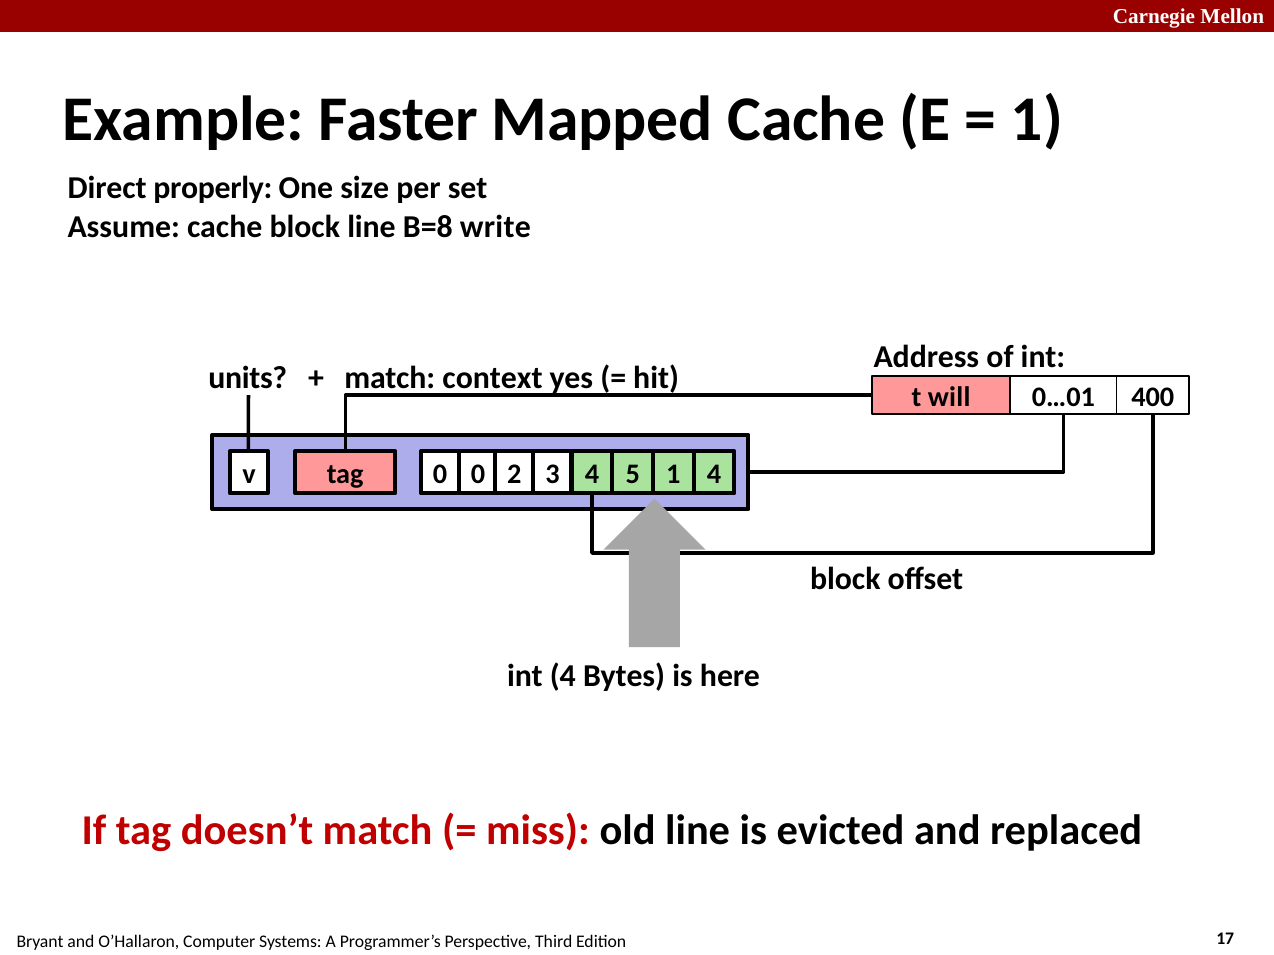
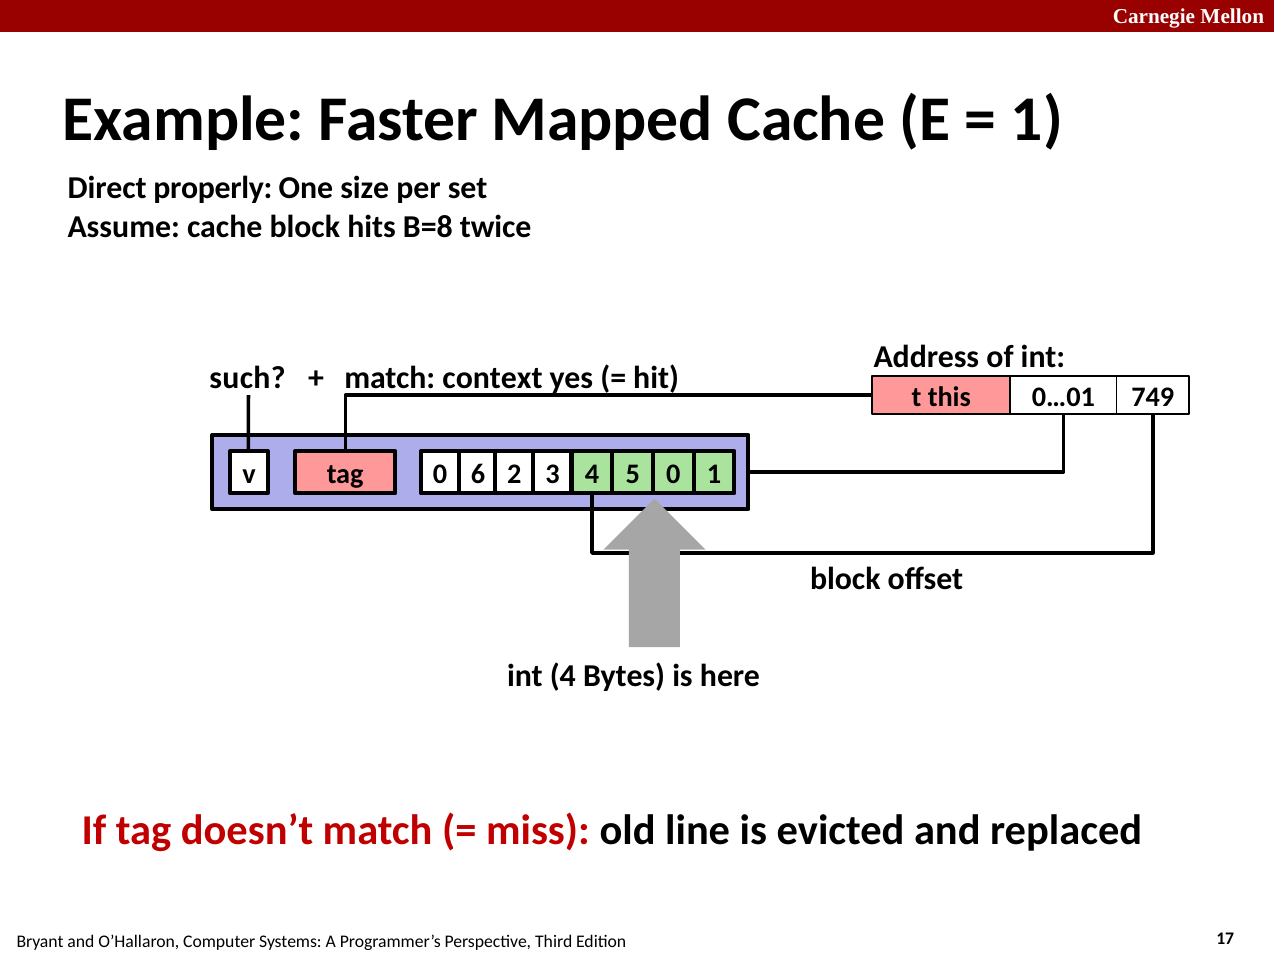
block line: line -> hits (371, 227)
write: write -> twice (496, 227)
units: units -> such (247, 378)
will: will -> this (949, 397)
400: 400 -> 749 (1153, 397)
0 0: 0 -> 6 (478, 474)
3 1: 1 -> 0 (673, 474)
2 4: 4 -> 1 (714, 474)
